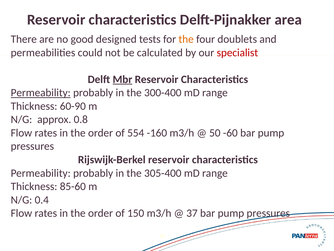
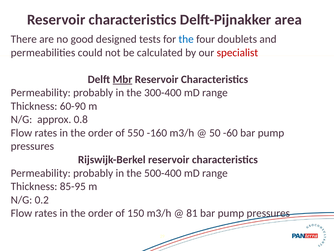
the colour: orange -> blue (186, 39)
Permeability underline: present -> none (41, 93)
554: 554 -> 550 (136, 133)
305-400: 305-400 -> 500-400 (163, 173)
85-60: 85-60 -> 85-95 (73, 186)
0.4: 0.4 -> 0.2 (42, 199)
37: 37 -> 81 (192, 213)
